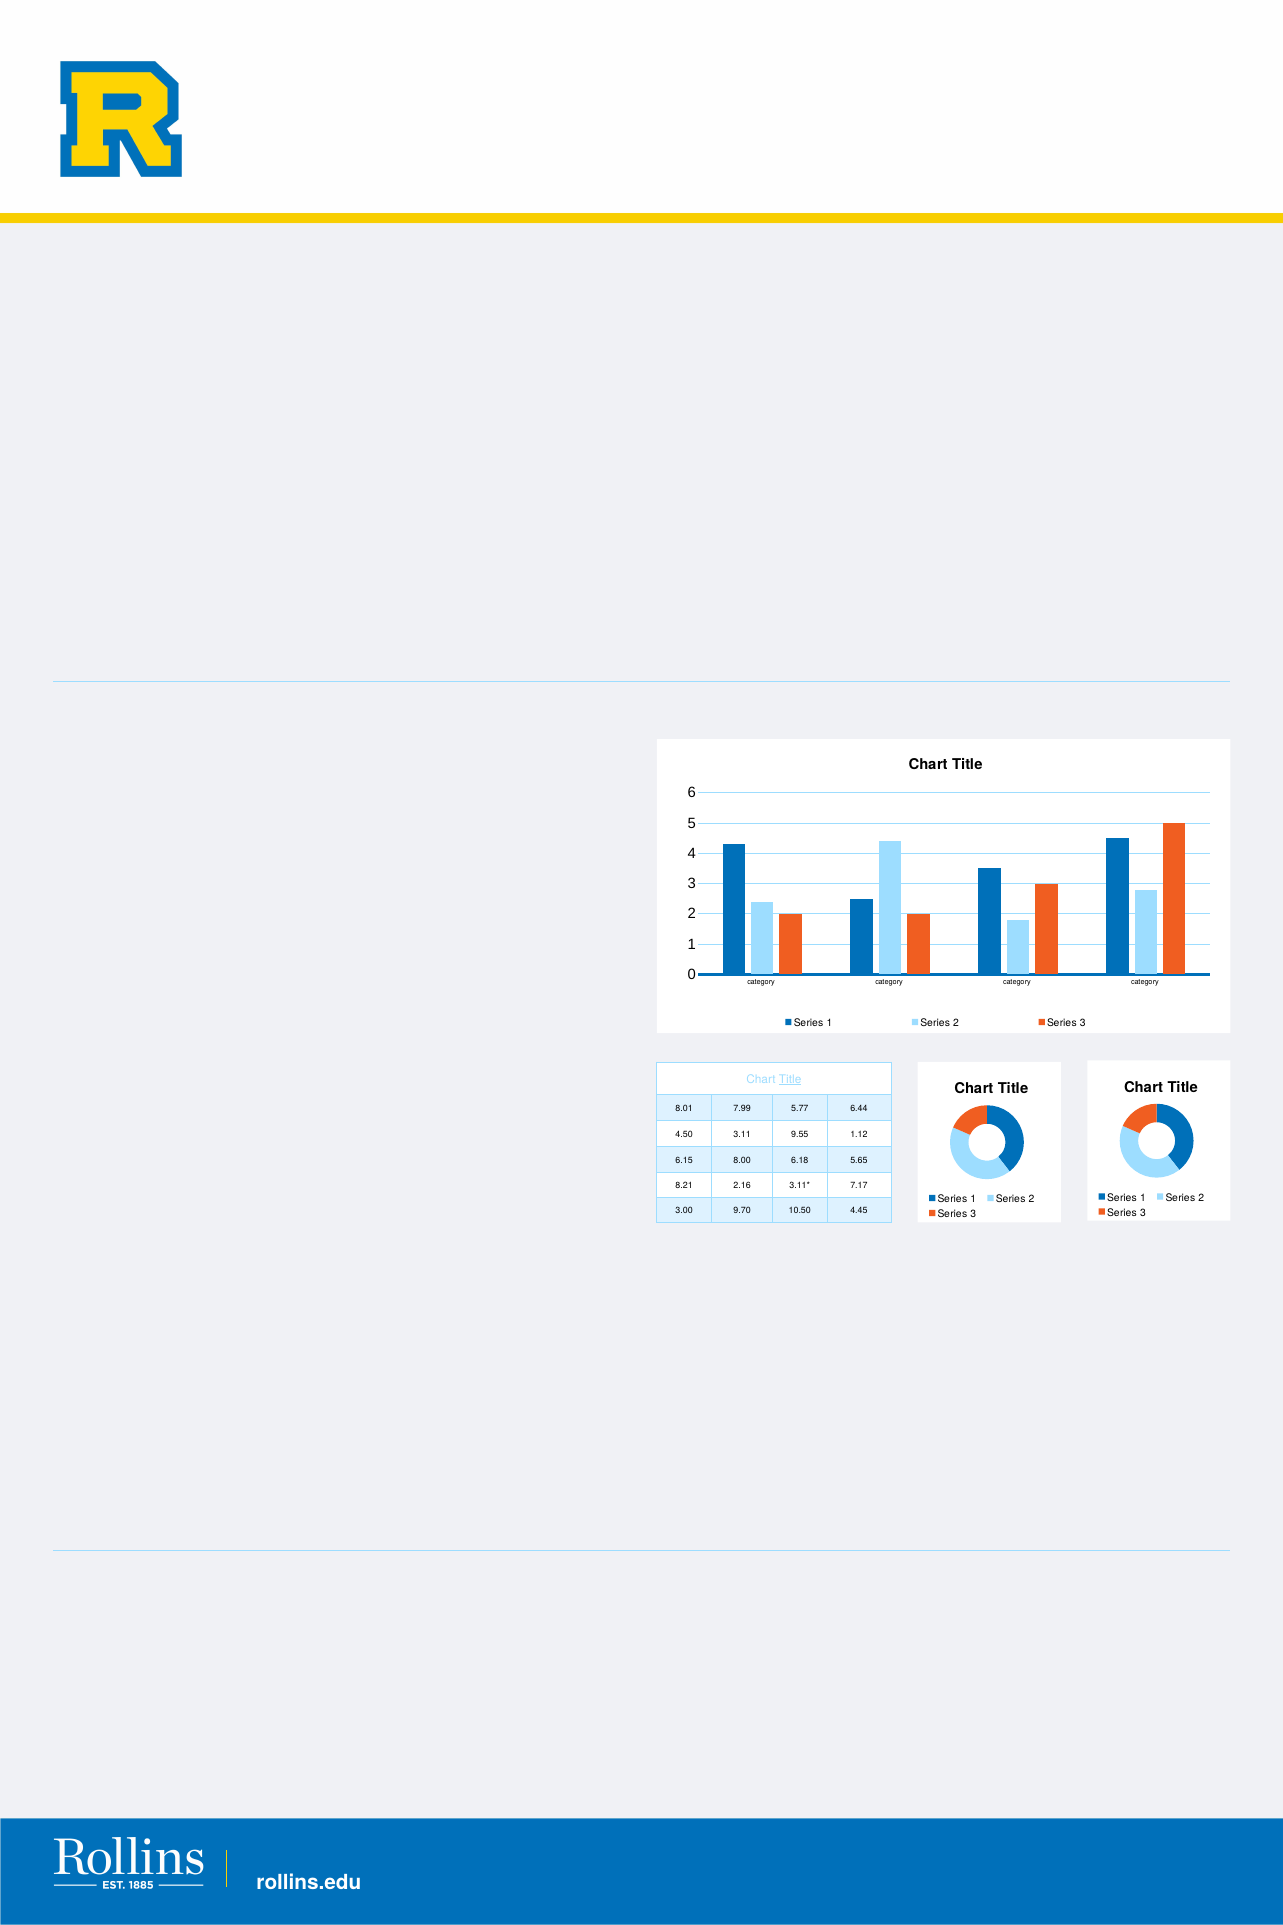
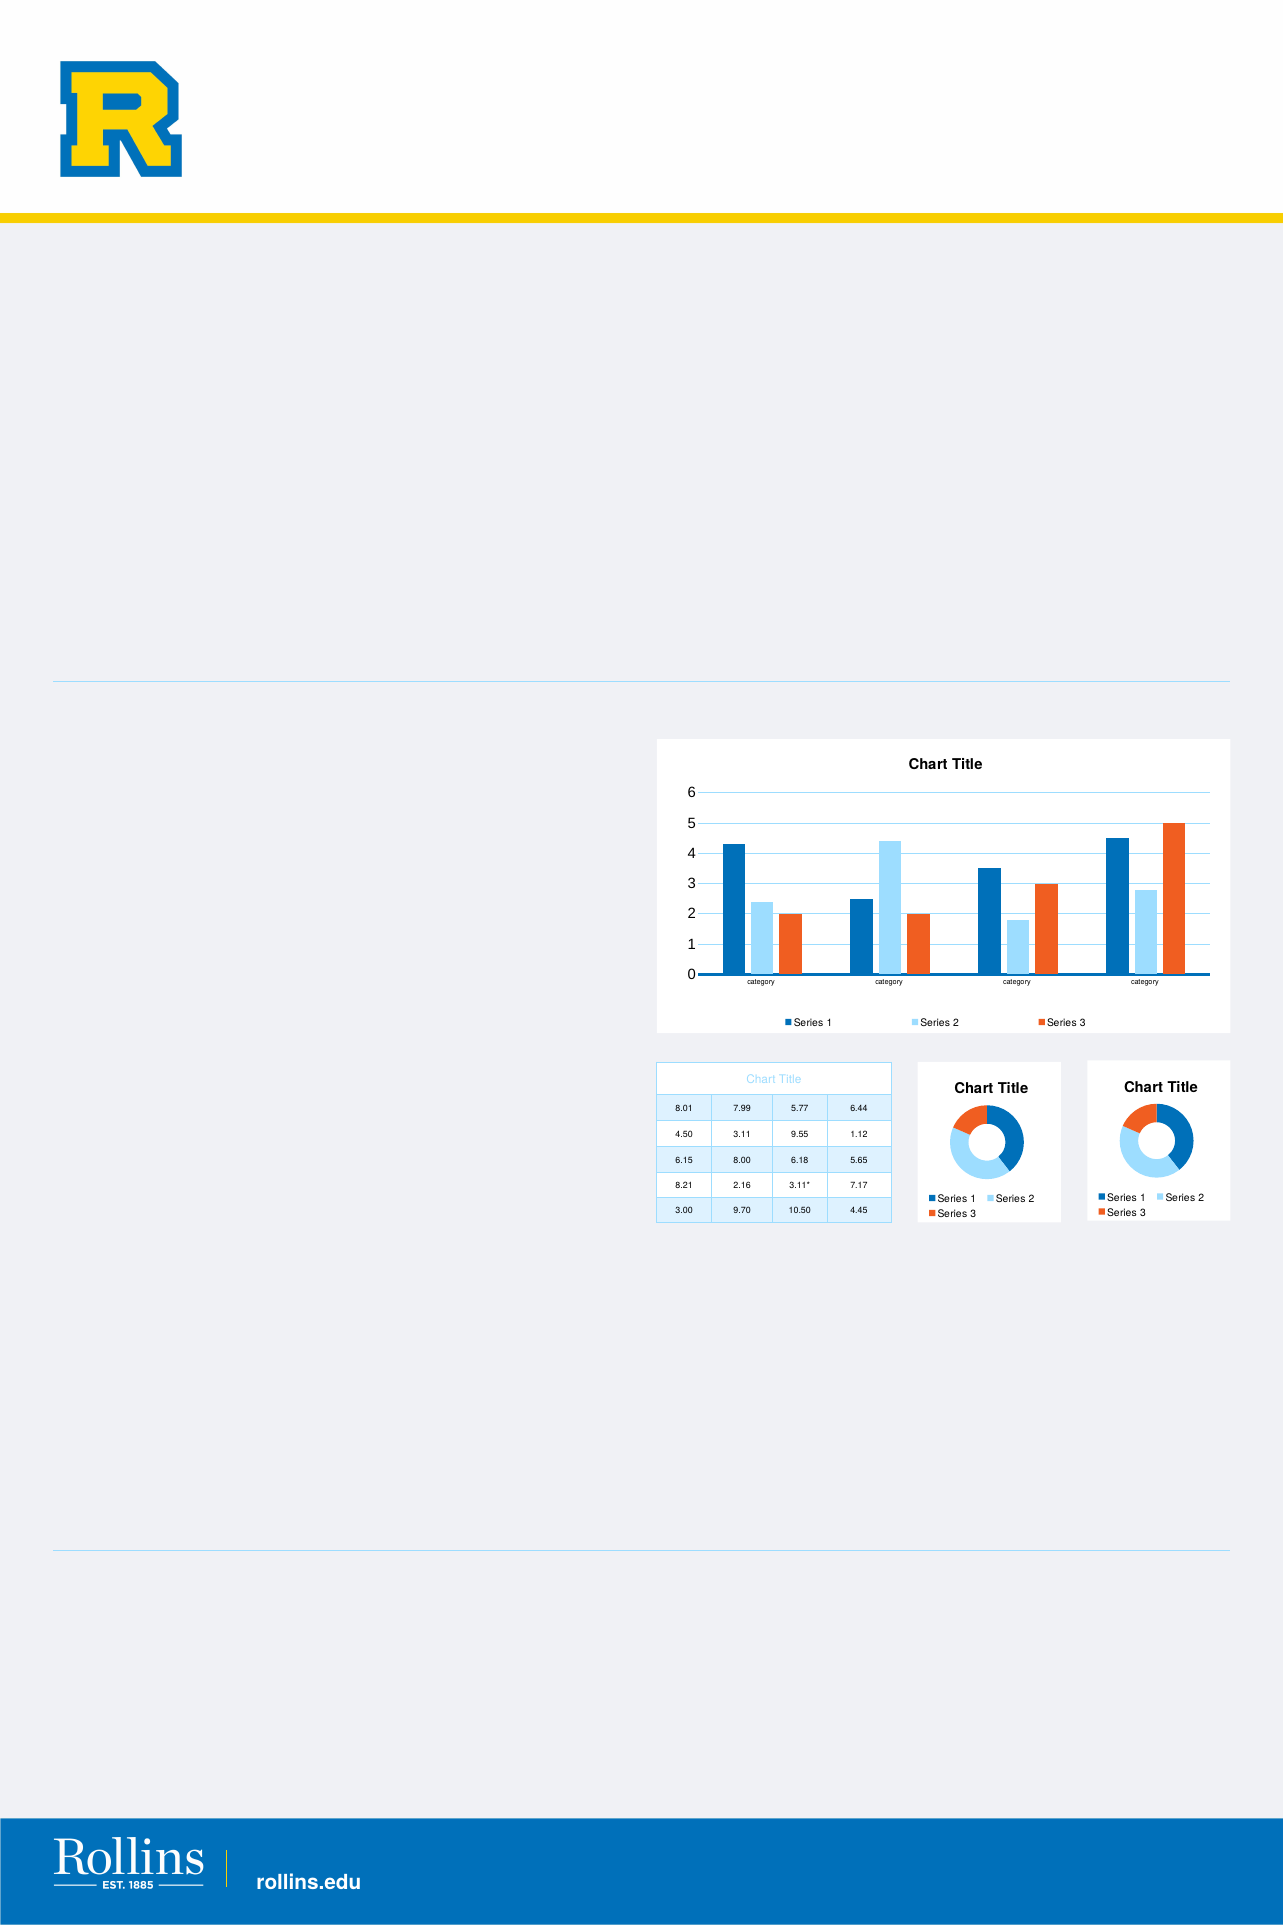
Title underline: present -> none (790, 1079)
